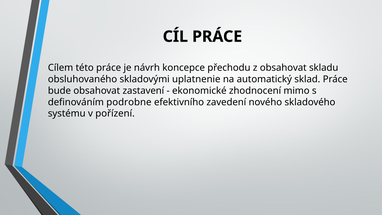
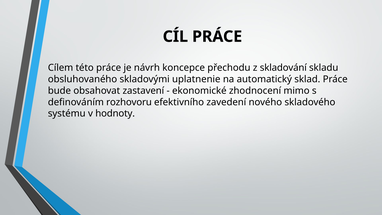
z obsahovat: obsahovat -> skladování (283, 68)
podrobne: podrobne -> rozhovoru (129, 102)
pořízení: pořízení -> hodnoty (115, 114)
